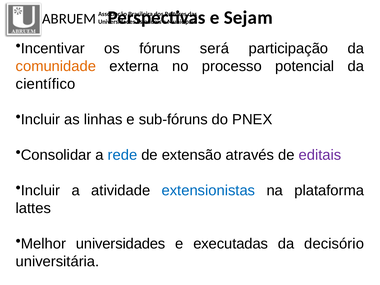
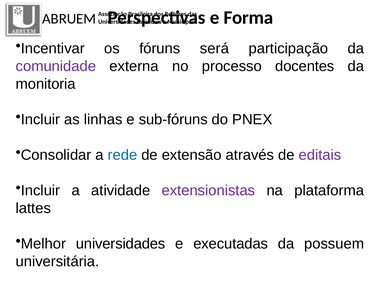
Sejam: Sejam -> Forma (248, 18)
comunidade colour: orange -> purple (56, 66)
potencial: potencial -> docentes (305, 66)
científico: científico -> monitoria (46, 84)
extensionistas colour: blue -> purple (208, 190)
decisório: decisório -> possuem (334, 244)
